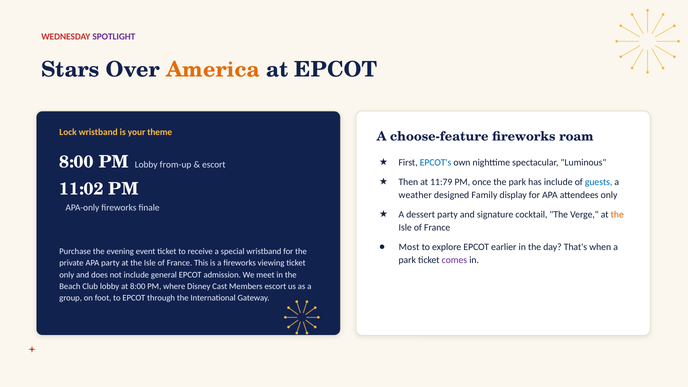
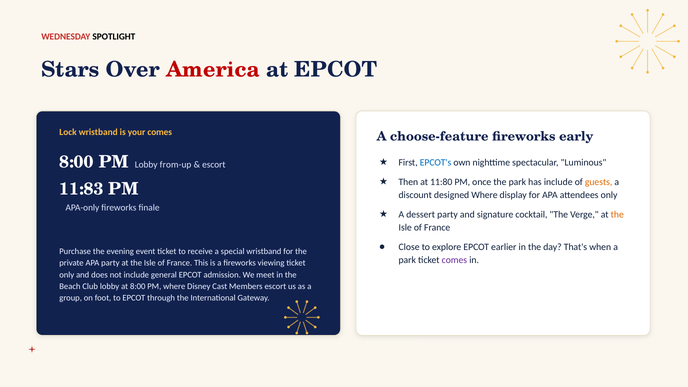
SPOTLIGHT colour: purple -> black (114, 37)
America colour: orange -> red (213, 70)
your theme: theme -> comes (160, 132)
roam: roam -> early (576, 136)
11:79: 11:79 -> 11:80 (441, 182)
guests colour: blue -> orange (599, 182)
11:02: 11:02 -> 11:83 (81, 189)
weather: weather -> discount (415, 195)
designed Family: Family -> Where (484, 195)
Most: Most -> Close (409, 247)
